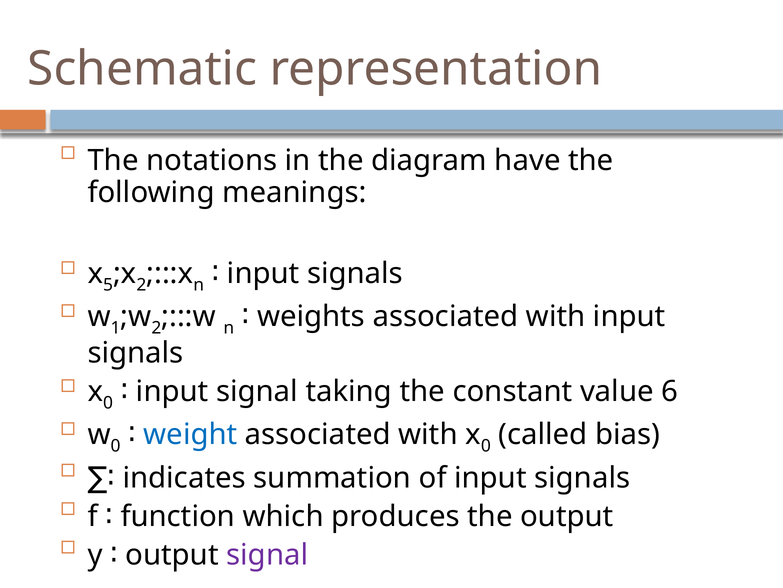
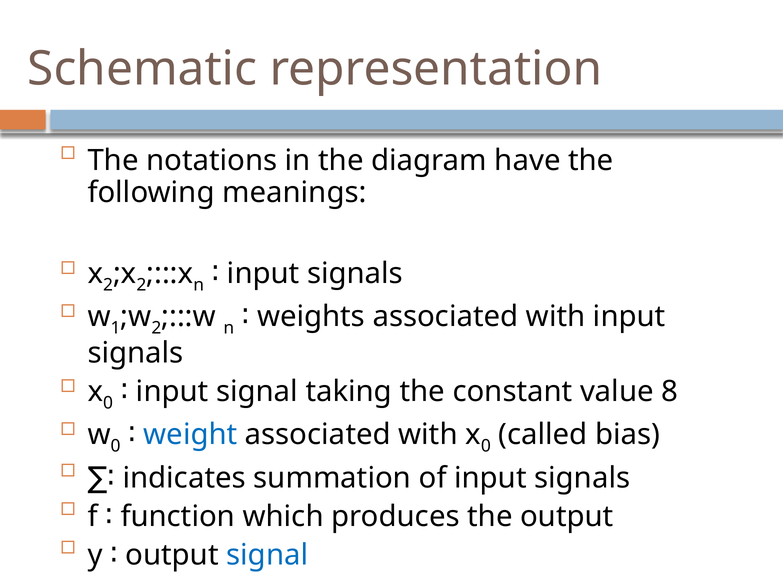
5: 5 -> 2 (108, 284)
6: 6 -> 8 (670, 391)
signal colour: purple -> blue (267, 554)
